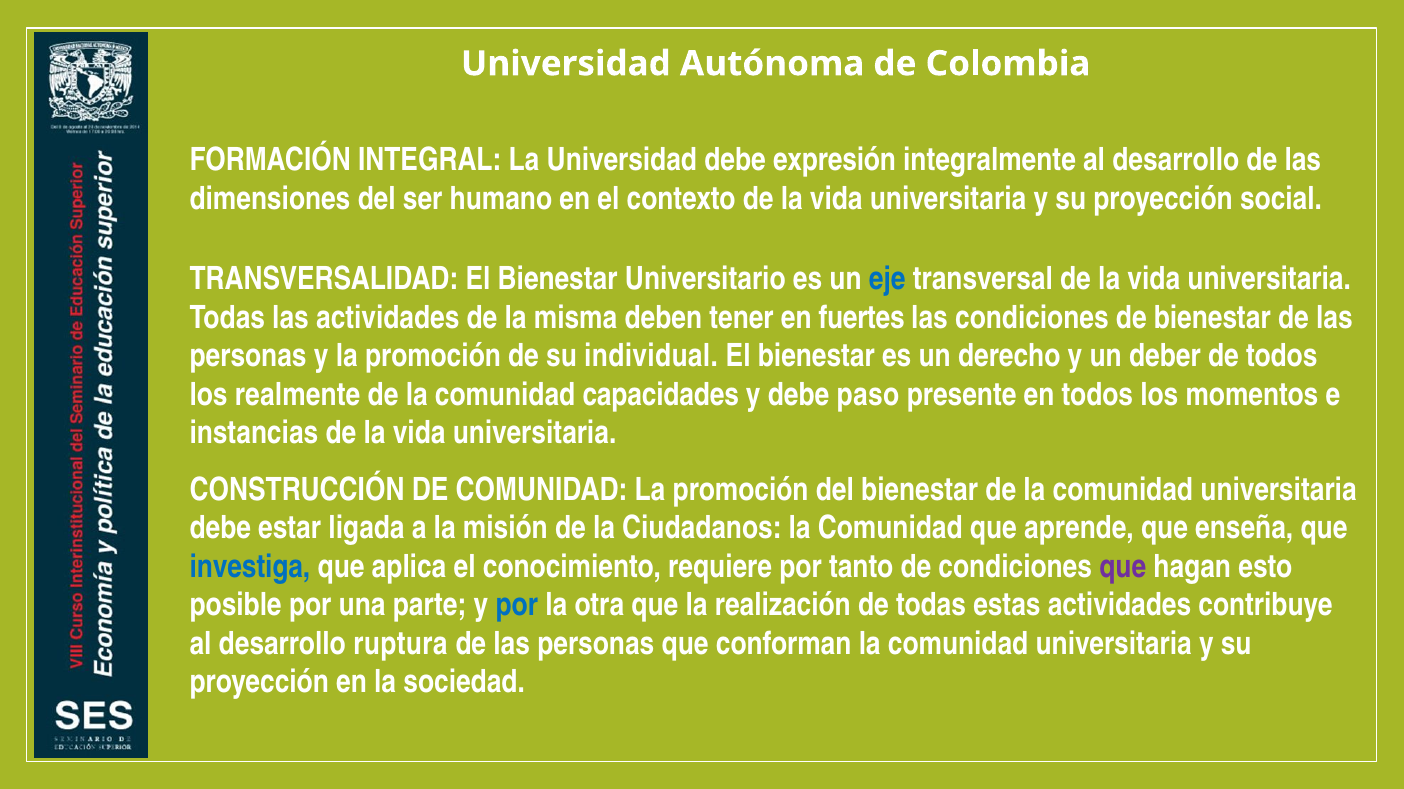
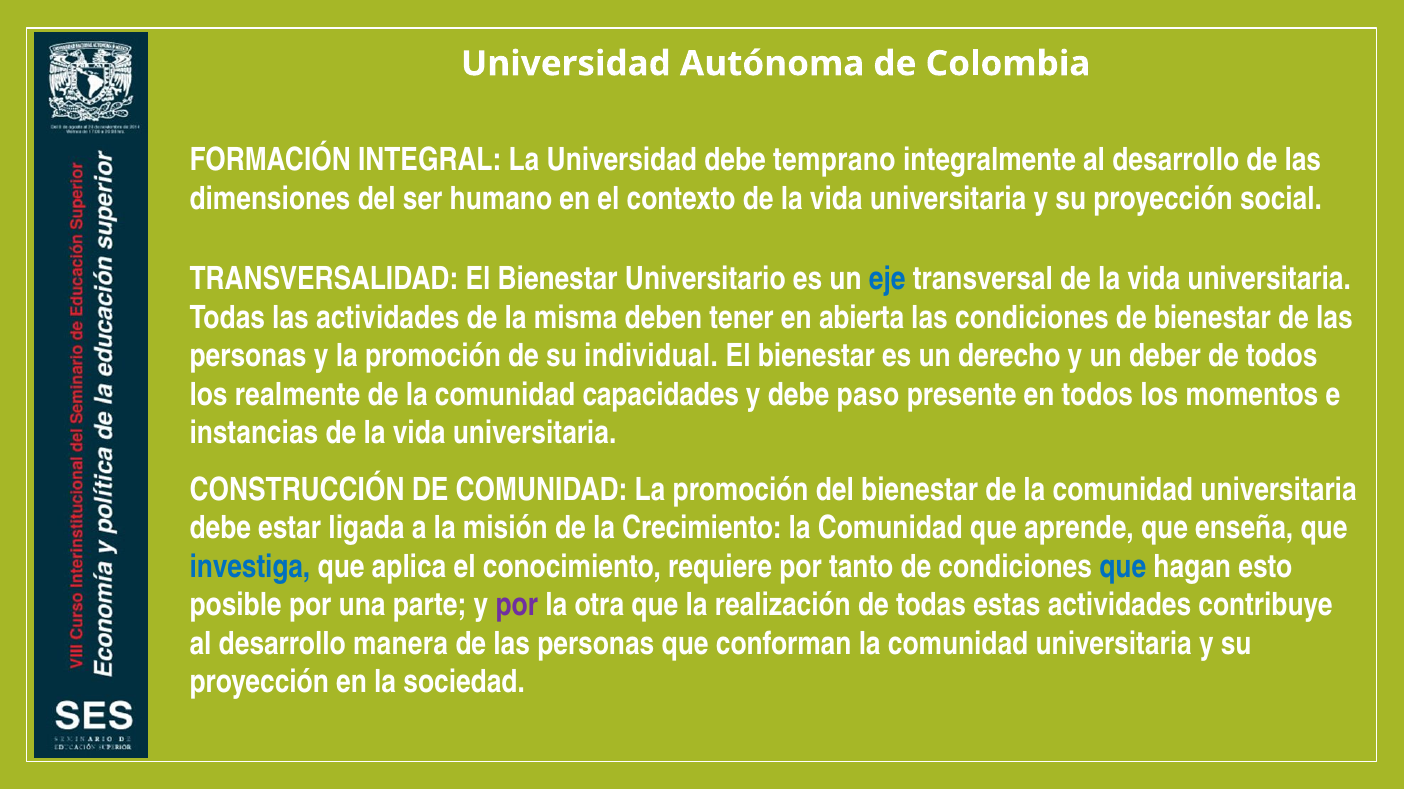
expresión: expresión -> temprano (834, 160)
fuertes: fuertes -> abierta (862, 318)
Ciudadanos: Ciudadanos -> Crecimiento (702, 529)
que colour: purple -> blue (1123, 567)
por colour: blue -> purple (517, 606)
ruptura: ruptura -> manera (401, 644)
